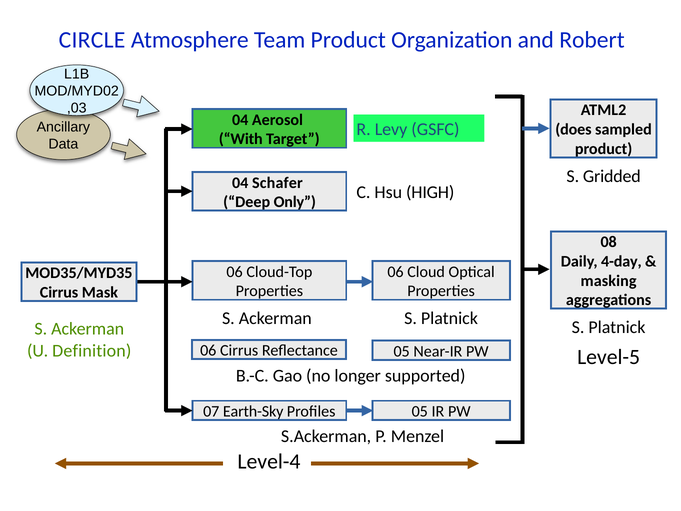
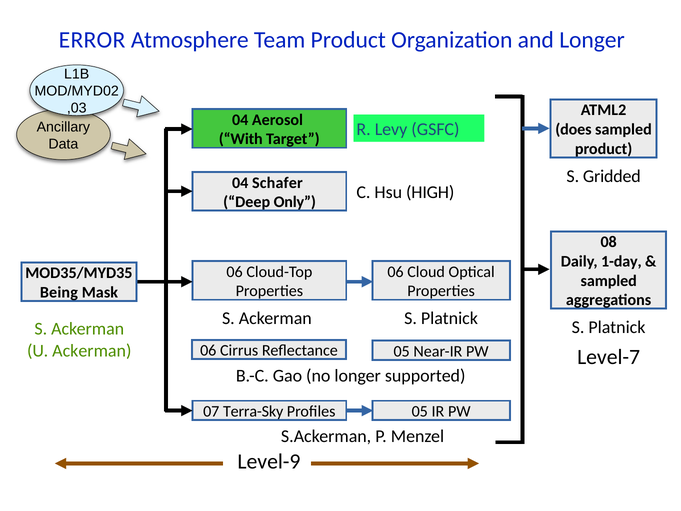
CIRCLE: CIRCLE -> ERROR (92, 40)
and Robert: Robert -> Longer (592, 40)
4-day: 4-day -> 1-day (621, 261)
masking: masking -> sampled (609, 281)
Cirrus: Cirrus -> Being (59, 292)
U Definition: Definition -> Ackerman (92, 350)
Level-5: Level-5 -> Level-7 (609, 357)
Earth-Sky: Earth-Sky -> Terra-Sky (253, 411)
Level-4: Level-4 -> Level-9 (269, 461)
